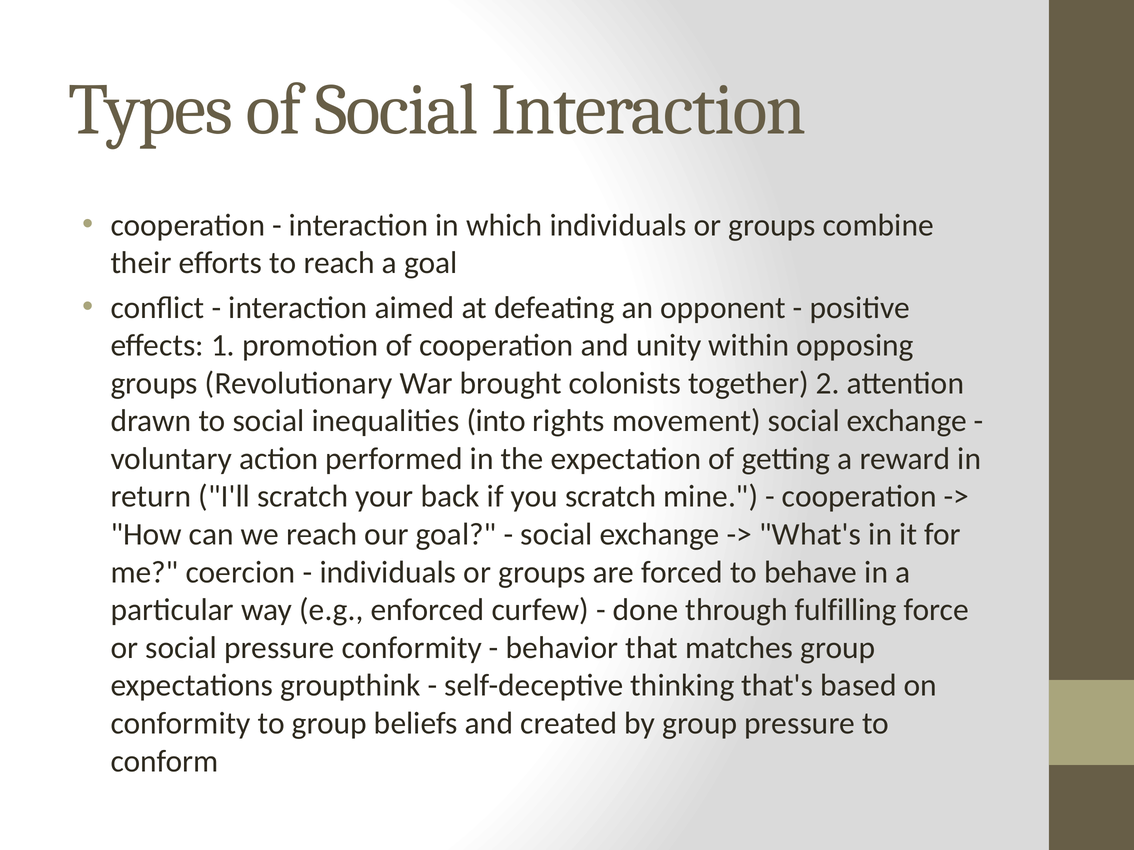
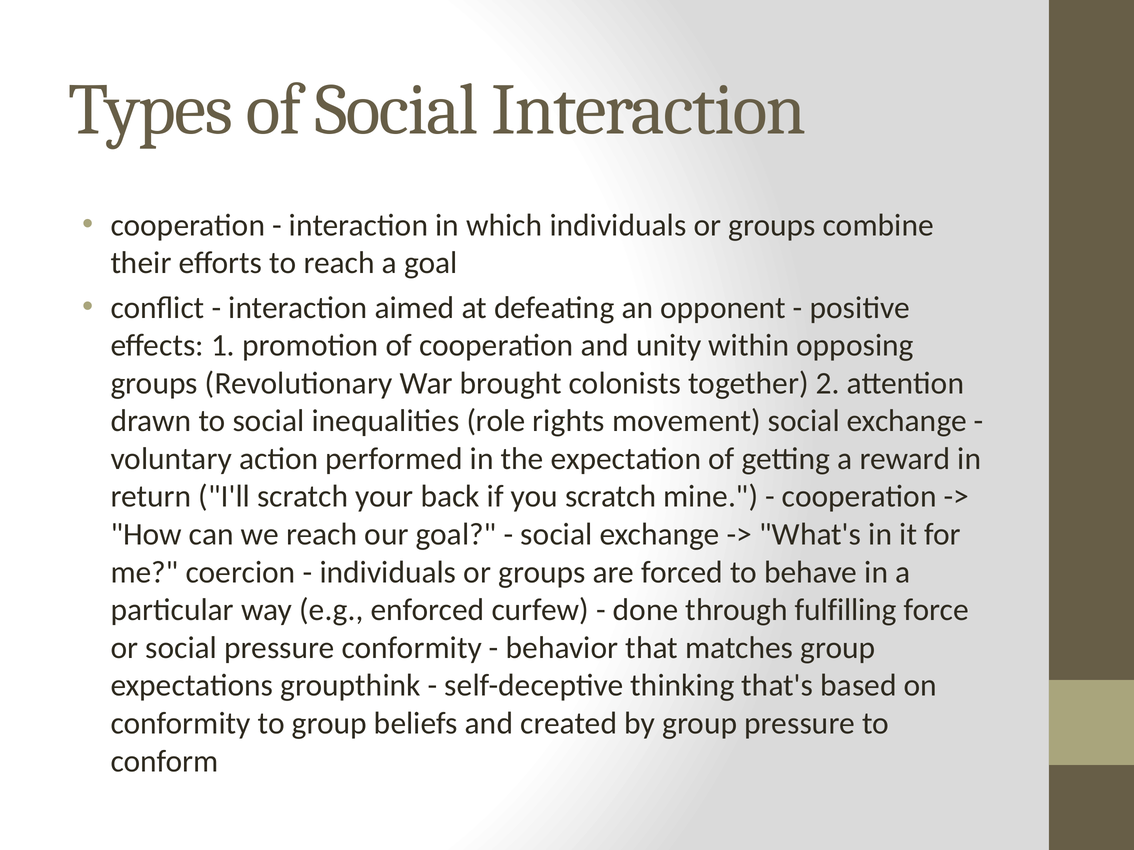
into: into -> role (496, 421)
